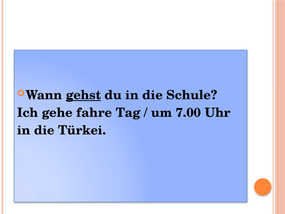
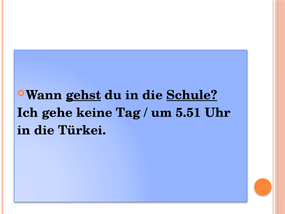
Schule underline: none -> present (192, 95)
fahre: fahre -> keine (94, 113)
7.00: 7.00 -> 5.51 (188, 113)
